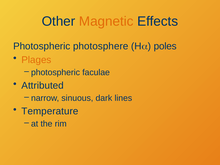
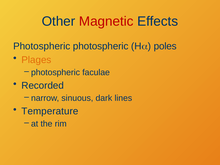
Magnetic colour: orange -> red (106, 21)
Photospheric photosphere: photosphere -> photospheric (101, 46)
Attributed: Attributed -> Recorded (43, 86)
